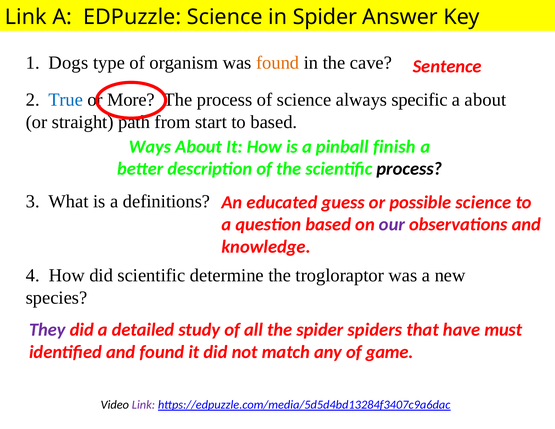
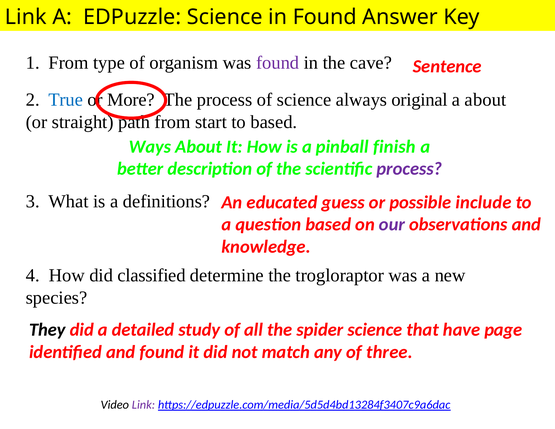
in Spider: Spider -> Found (325, 17)
1 Dogs: Dogs -> From (69, 63)
found colour: orange -> purple (278, 63)
specific: specific -> original (420, 100)
process colour: black -> purple (409, 169)
possible science: science -> include (483, 202)
did scientific: scientific -> classified (152, 275)
They colour: purple -> black (47, 330)
spider spiders: spiders -> science (375, 330)
must: must -> page (503, 330)
game: game -> three (389, 352)
